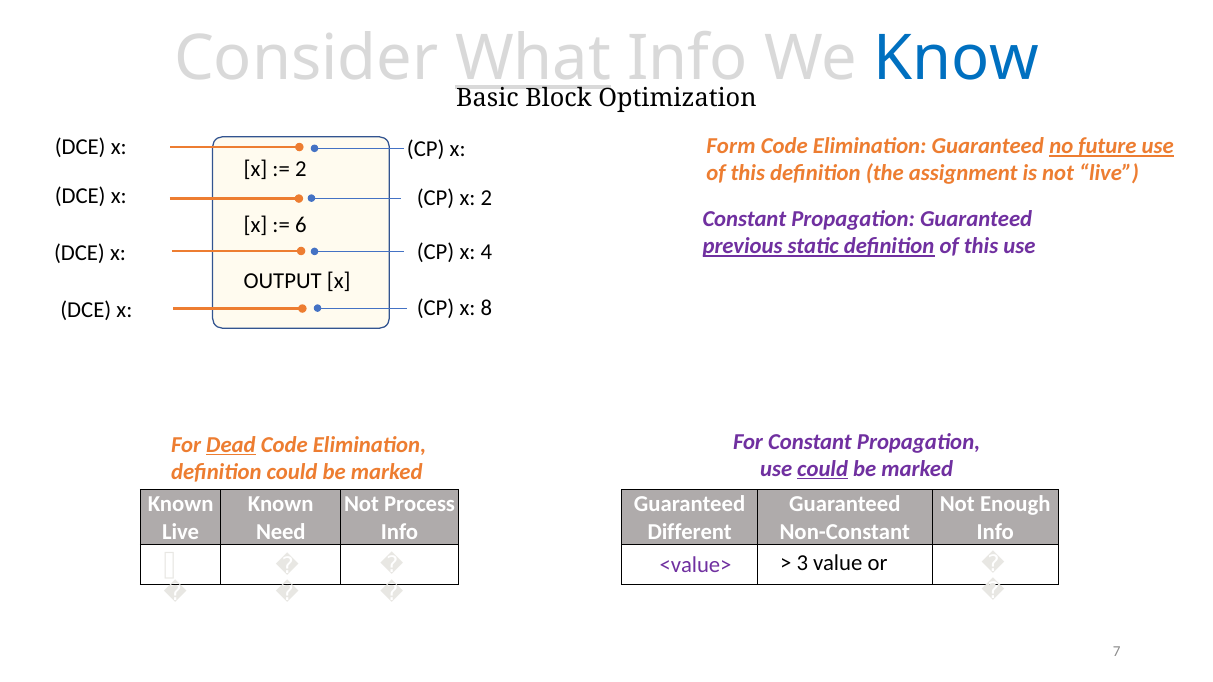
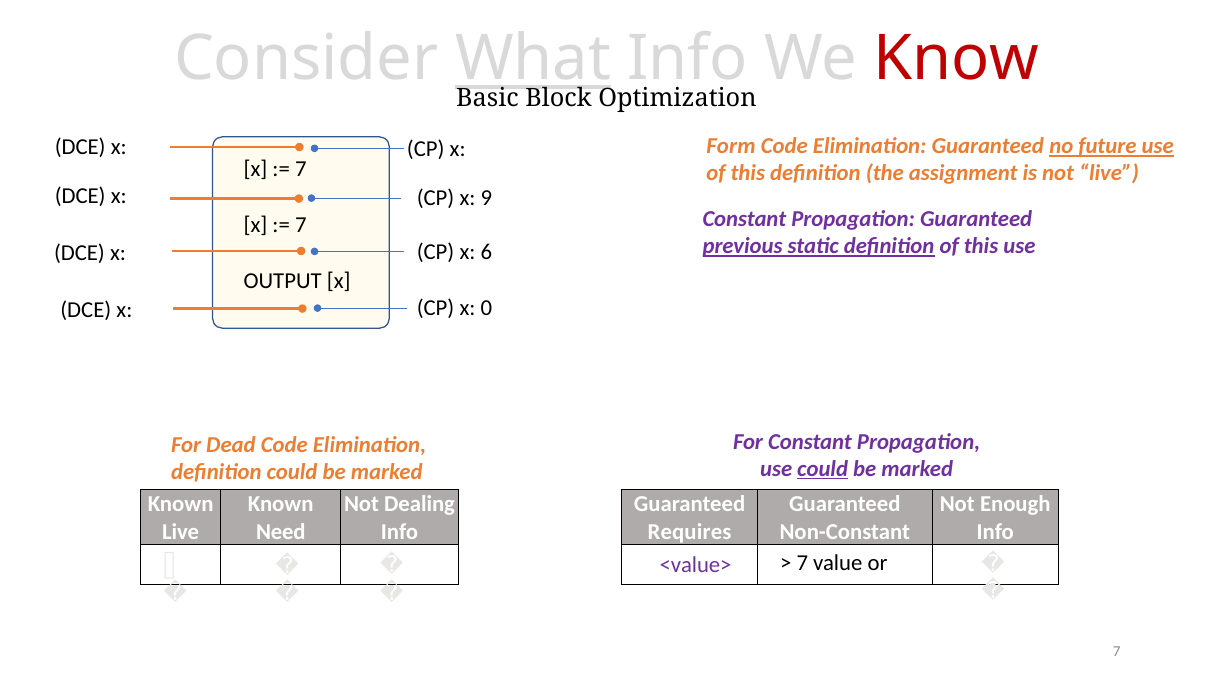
Know colour: blue -> red (956, 58)
2: 2 -> 7 (301, 169)
x 2: 2 -> 9 (486, 199)
6: 6 -> 7 (301, 225)
4: 4 -> 6 (486, 252)
8: 8 -> 0 (486, 309)
Dead underline: present -> none (231, 445)
Process: Process -> Dealing (420, 504)
Different: Different -> Requires (690, 532)
3: 3 -> 7 (802, 563)
